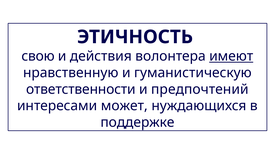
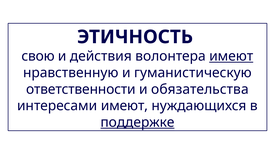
предпочтений: предпочтений -> обязательства (200, 89)
интересами может: может -> имеют (124, 106)
поддержке underline: none -> present (138, 122)
